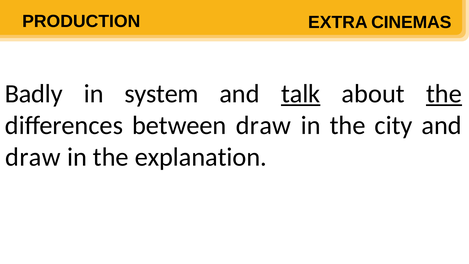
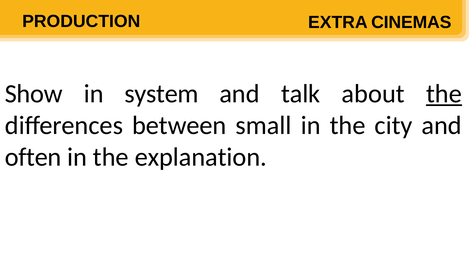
Badly: Badly -> Show (34, 94)
talk underline: present -> none (301, 94)
between draw: draw -> small (264, 125)
draw: draw -> often (33, 157)
